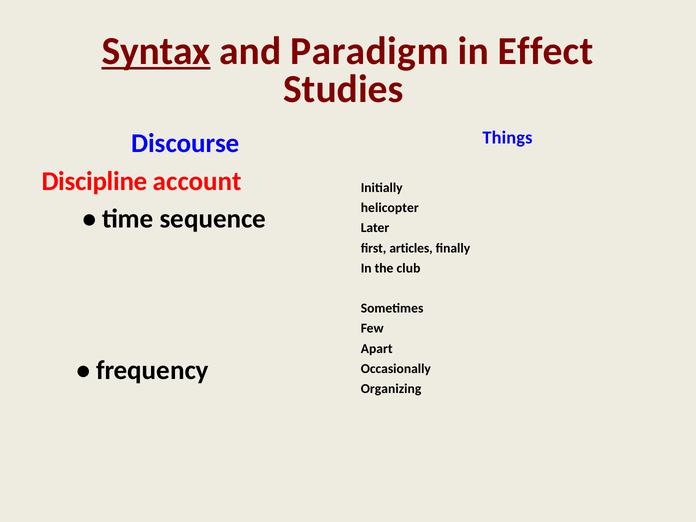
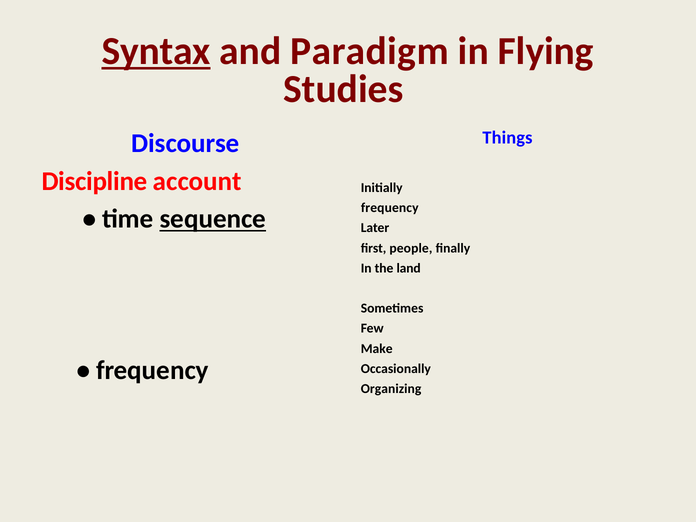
Effect: Effect -> Flying (546, 51)
helicopter: helicopter -> frequency (390, 208)
sequence underline: none -> present (213, 219)
articles: articles -> people (411, 248)
club: club -> land (409, 268)
Apart: Apart -> Make (377, 349)
